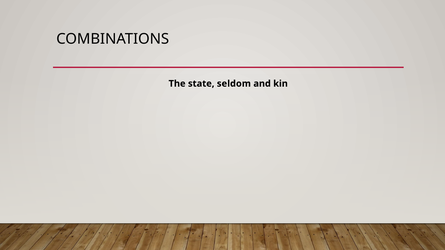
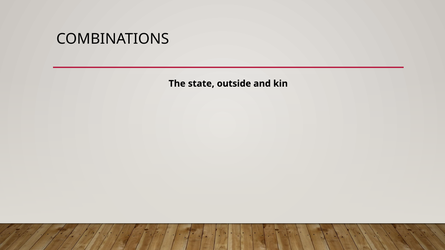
seldom: seldom -> outside (234, 84)
